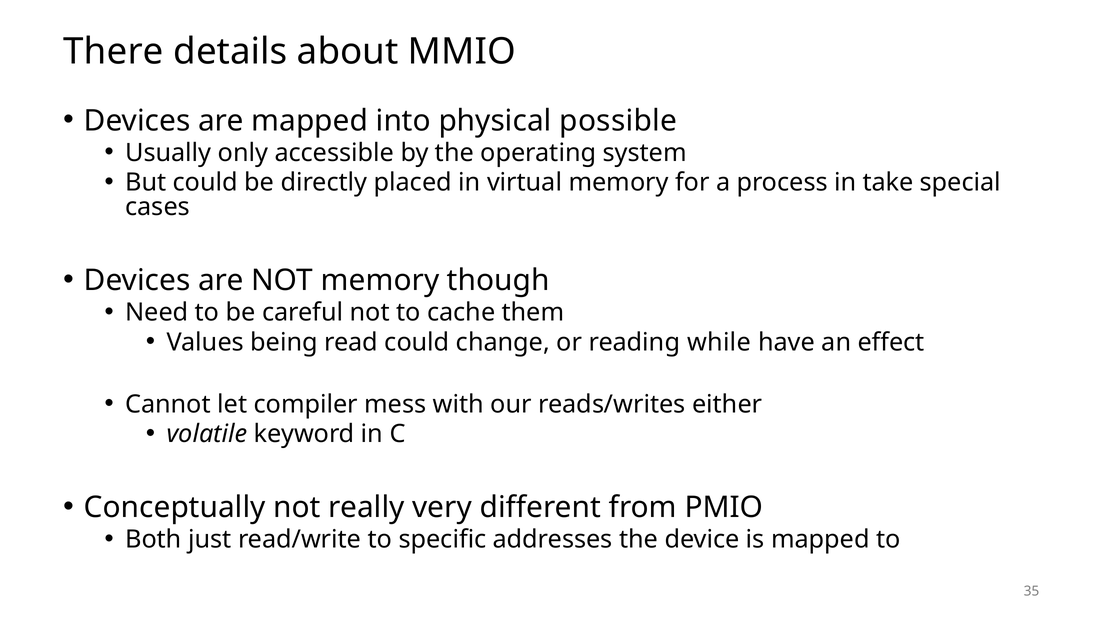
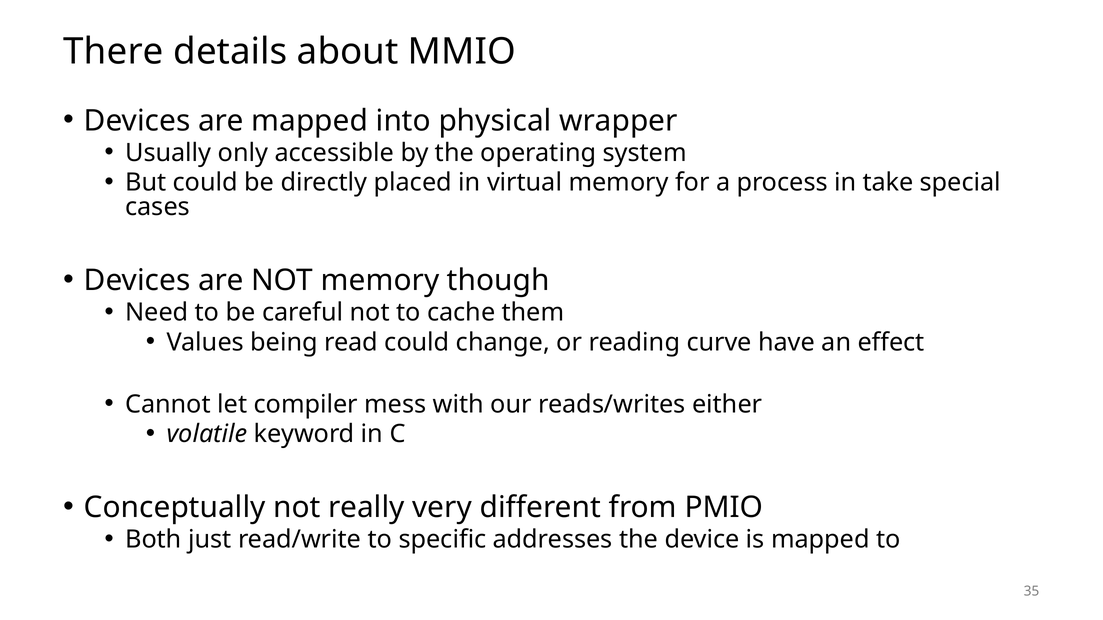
possible: possible -> wrapper (618, 121)
while: while -> curve (719, 343)
